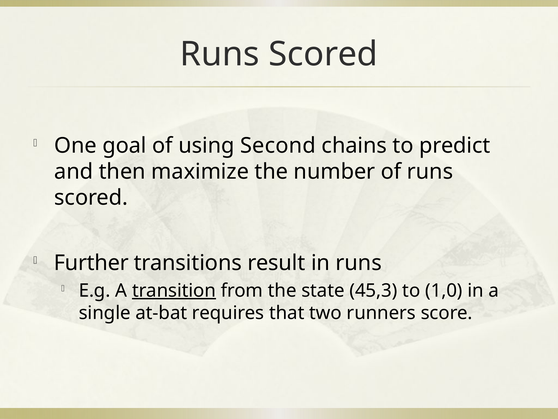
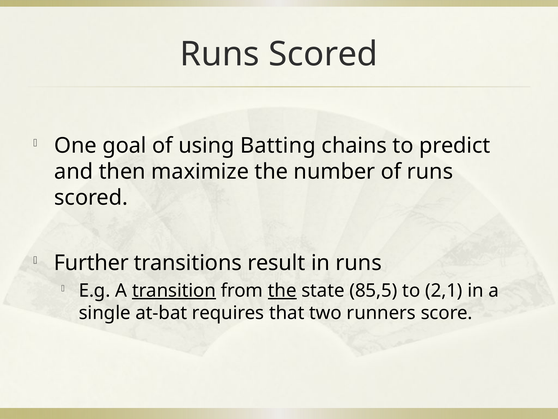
Second: Second -> Batting (278, 145)
the underline: none -> present (282, 290)
45,3: 45,3 -> 85,5 (373, 290)
1,0: 1,0 -> 2,1 (444, 290)
